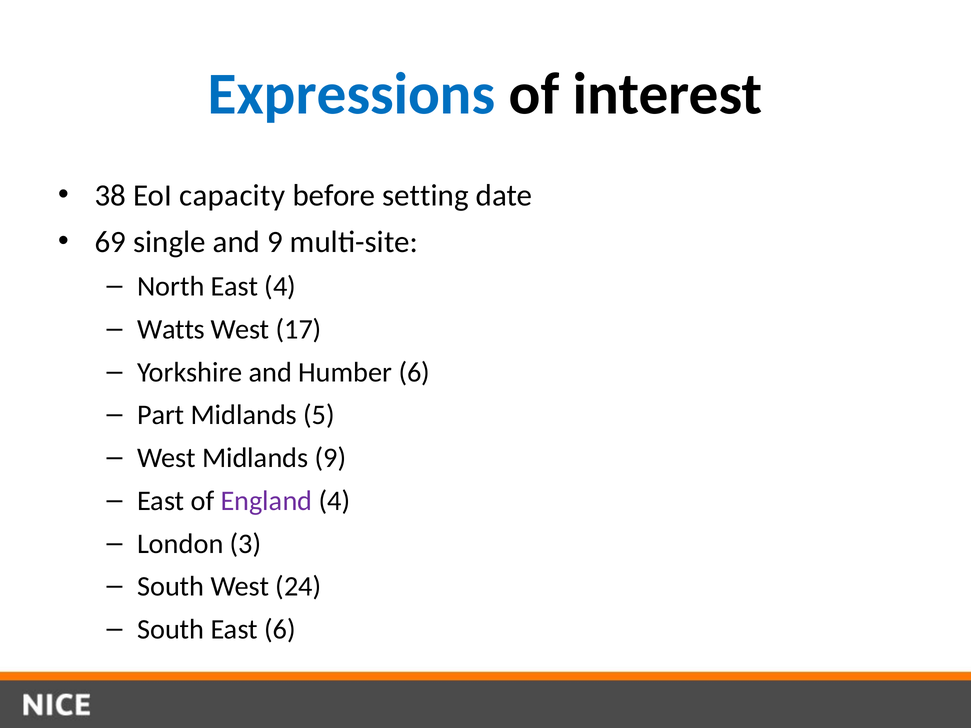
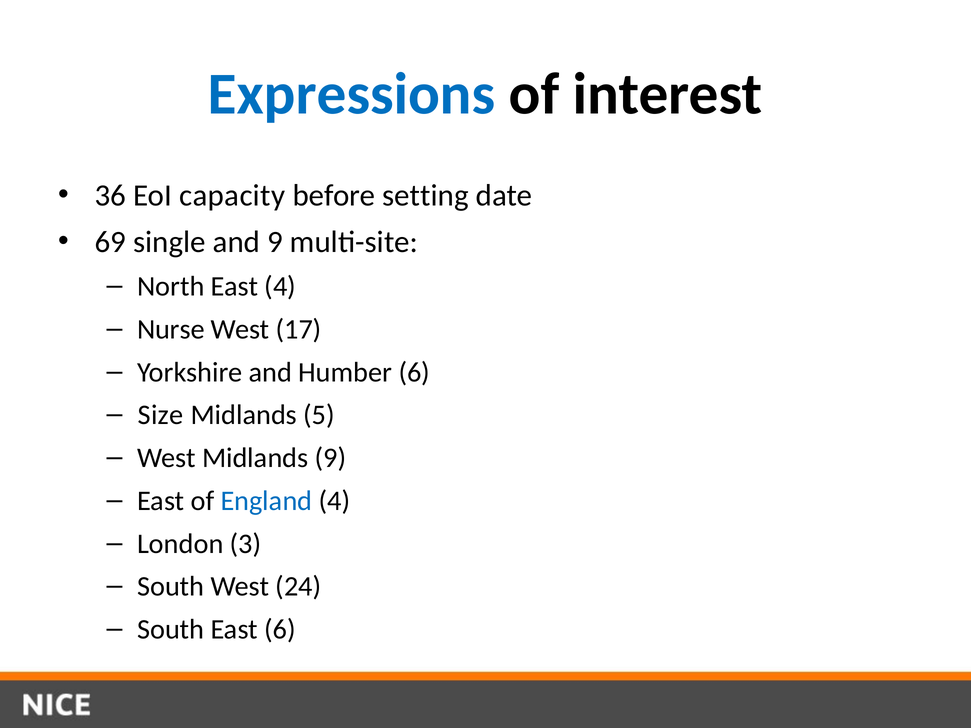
38: 38 -> 36 (110, 196)
Watts: Watts -> Nurse (171, 329)
Part: Part -> Size (161, 415)
England colour: purple -> blue (266, 501)
